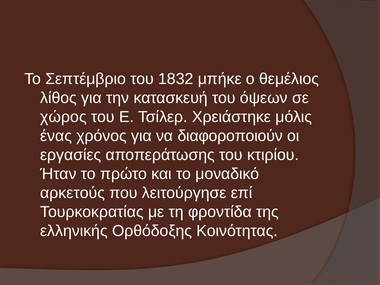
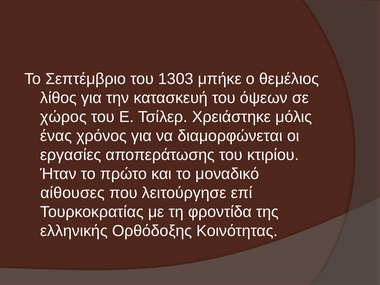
1832: 1832 -> 1303 (176, 79)
διαφοροποιούν: διαφοροποιούν -> διαμορφώνεται (230, 136)
αρκετούς: αρκετούς -> αίθουσες (73, 193)
